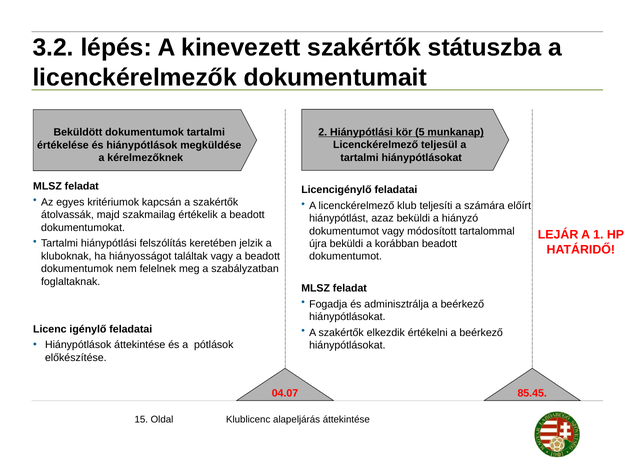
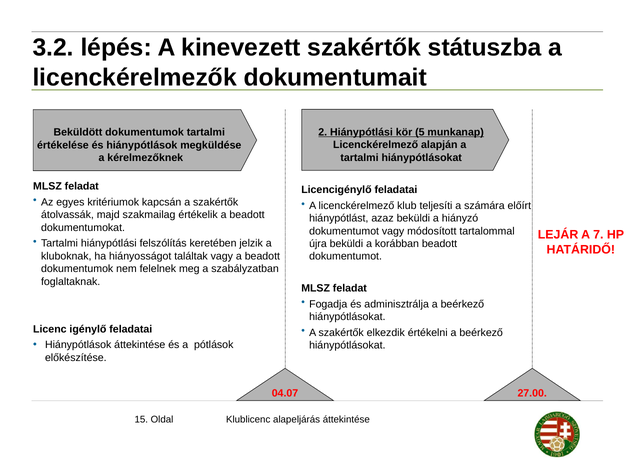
teljesül: teljesül -> alapján (439, 145)
1: 1 -> 7 (598, 235)
85.45: 85.45 -> 27.00 (532, 393)
